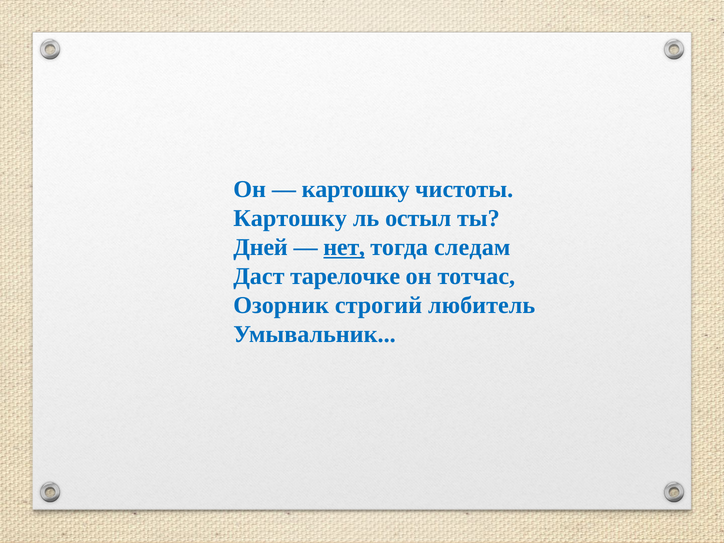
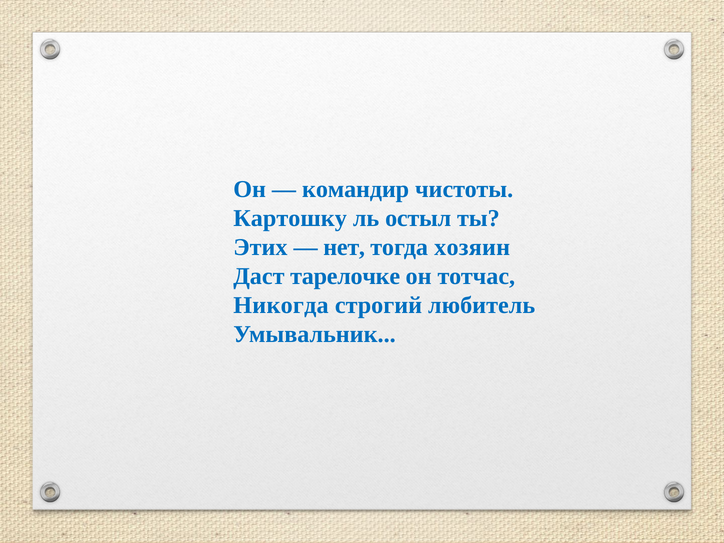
картошку: картошку -> командир (356, 189)
Дней: Дней -> Этих (260, 247)
нет underline: present -> none (344, 247)
следам: следам -> хозяин (472, 247)
Озорник: Озорник -> Никогда (281, 305)
